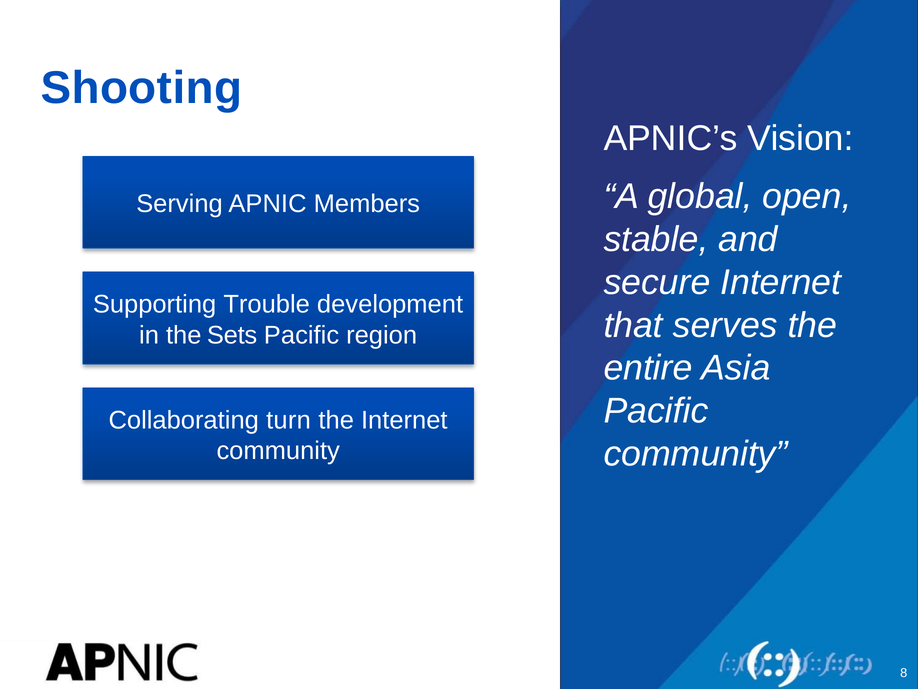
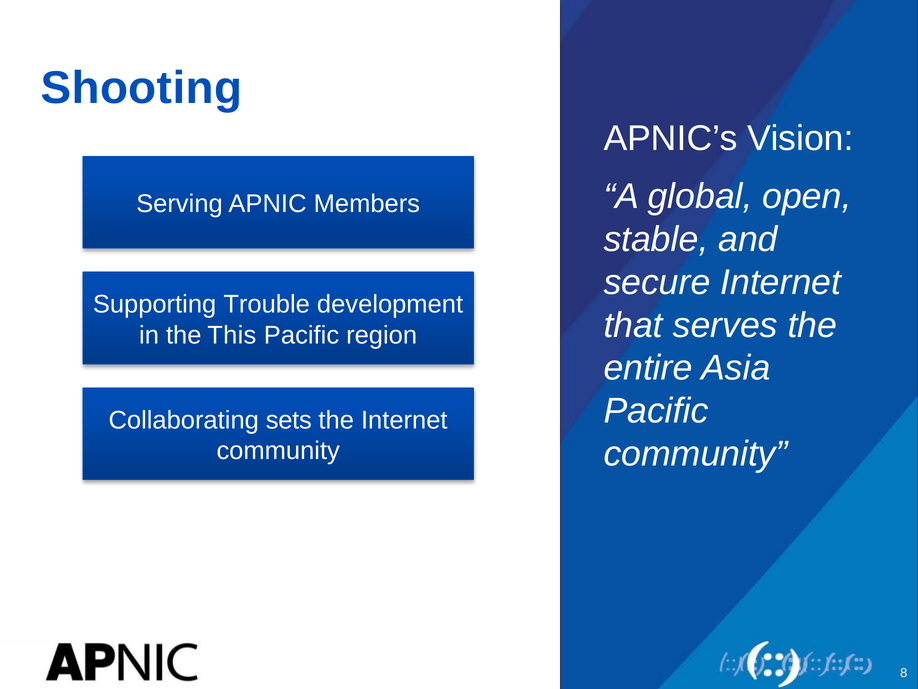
Sets: Sets -> This (232, 335)
turn: turn -> sets (289, 420)
